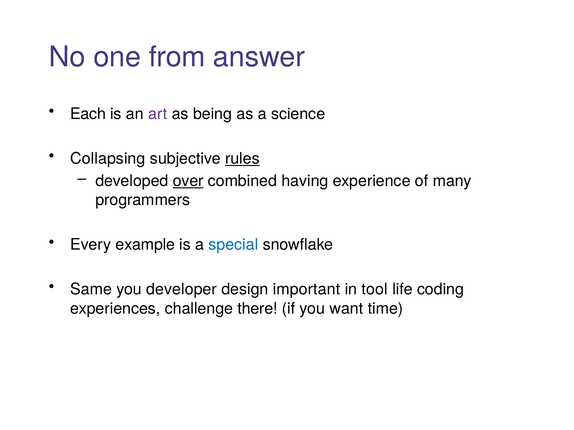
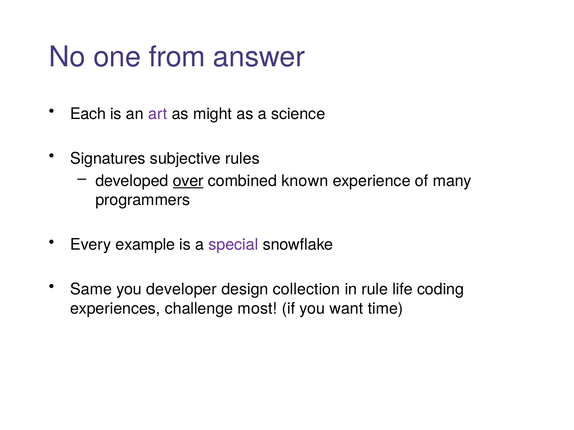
being: being -> might (213, 114)
Collapsing: Collapsing -> Signatures (108, 159)
rules underline: present -> none (242, 159)
having: having -> known (305, 181)
special colour: blue -> purple (233, 245)
important: important -> collection (306, 290)
tool: tool -> rule (375, 290)
there: there -> most (257, 309)
